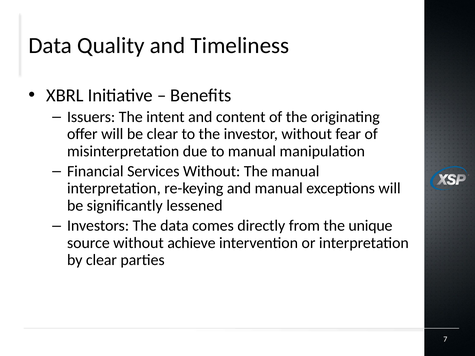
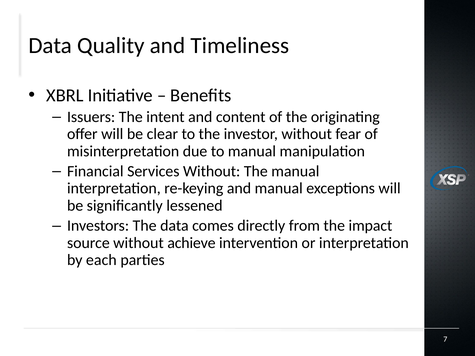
unique: unique -> impact (370, 226)
by clear: clear -> each (101, 260)
